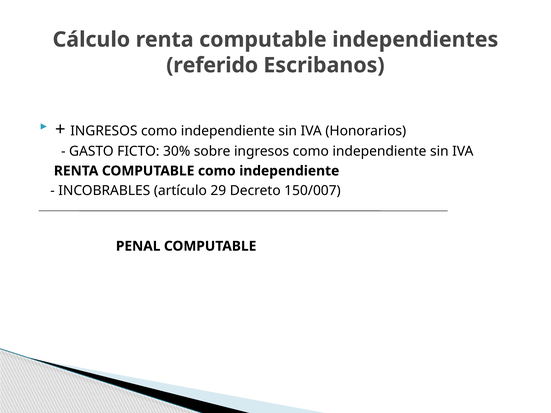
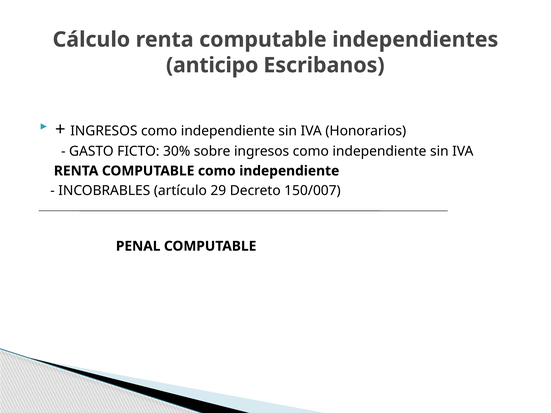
referido: referido -> anticipo (212, 65)
